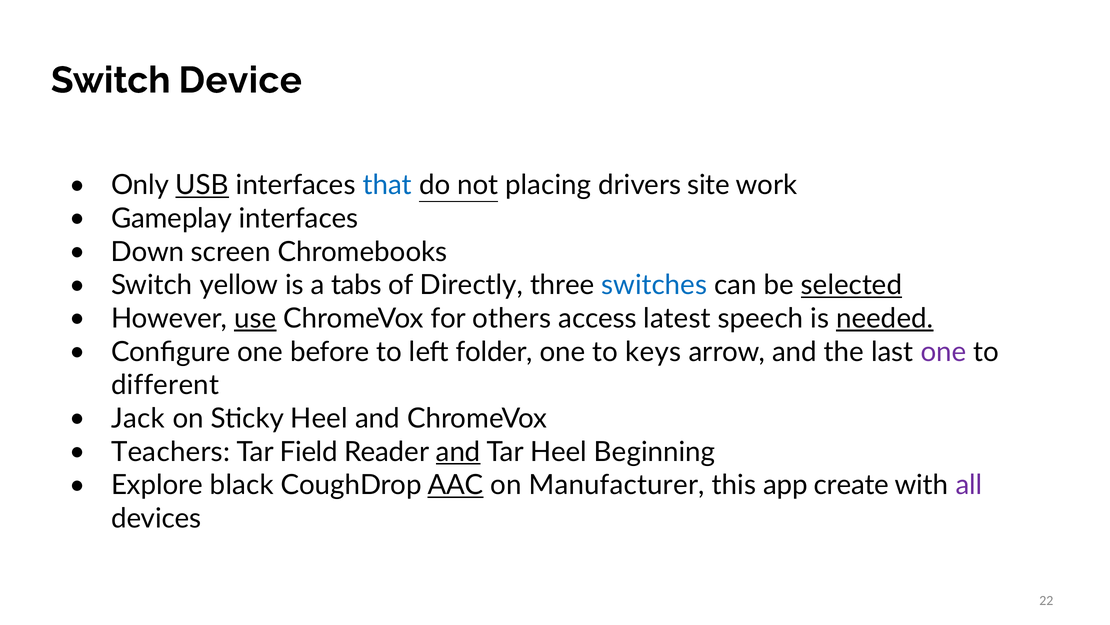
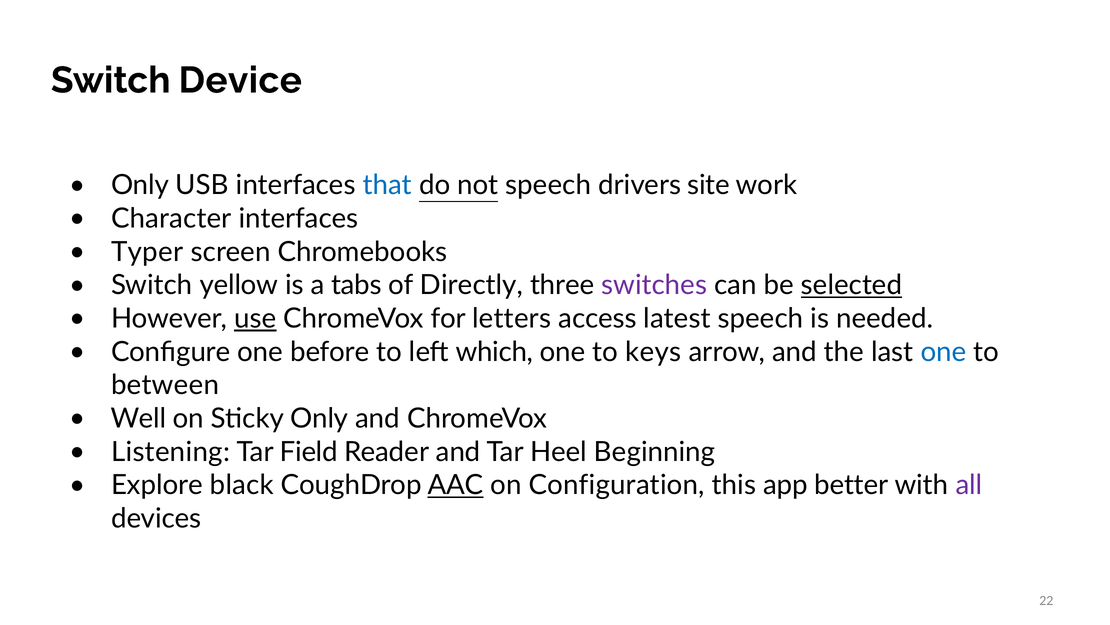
USB underline: present -> none (202, 185)
not placing: placing -> speech (548, 185)
Gameplay: Gameplay -> Character (171, 218)
Down: Down -> Typer (147, 252)
switches colour: blue -> purple (654, 285)
others: others -> letters (512, 318)
needed underline: present -> none (885, 318)
folder: folder -> which (494, 352)
one colour: purple -> blue (943, 352)
different: different -> between (165, 385)
Jack: Jack -> Well (138, 418)
Sticky Heel: Heel -> Only (319, 418)
Teachers: Teachers -> Listening (171, 451)
and underline: present -> none (458, 451)
Manufacturer: Manufacturer -> Configuration (617, 485)
create: create -> better (851, 485)
